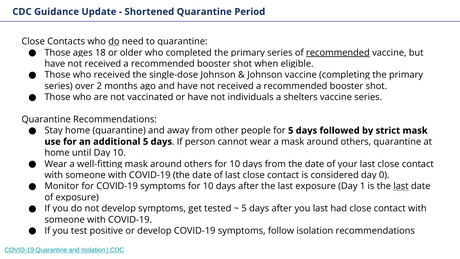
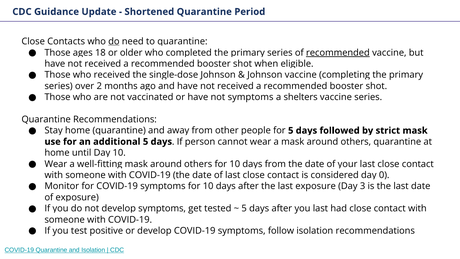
not individuals: individuals -> symptoms (251, 97)
1: 1 -> 3 (363, 186)
last underline: present -> none (401, 186)
